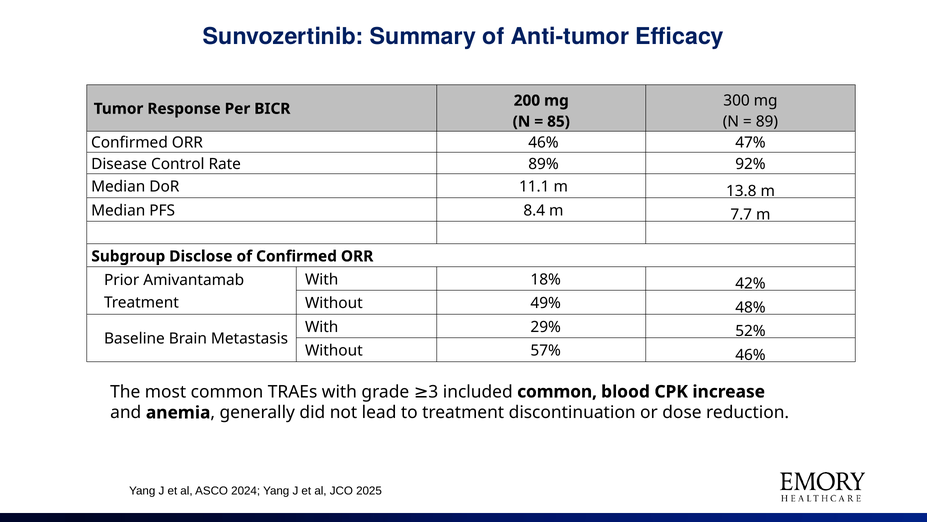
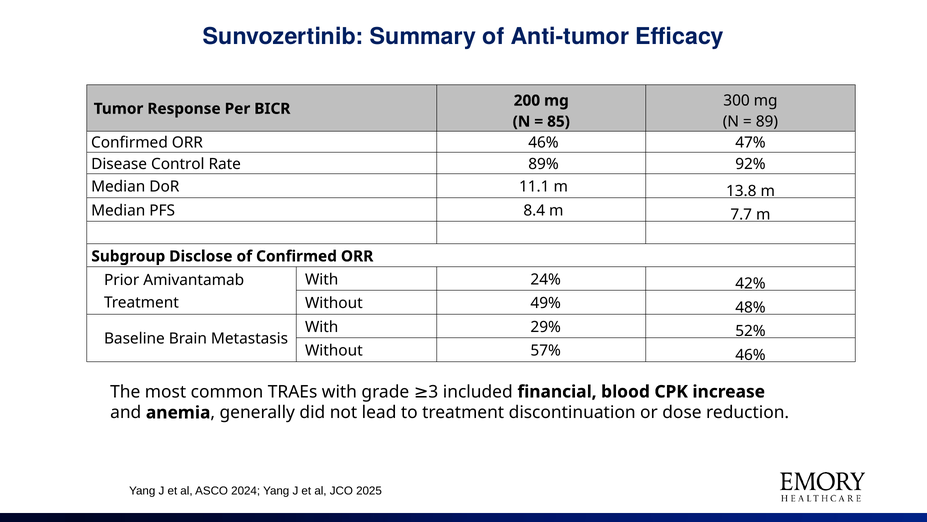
18%: 18% -> 24% (546, 279)
common: common -> financial (557, 391)
